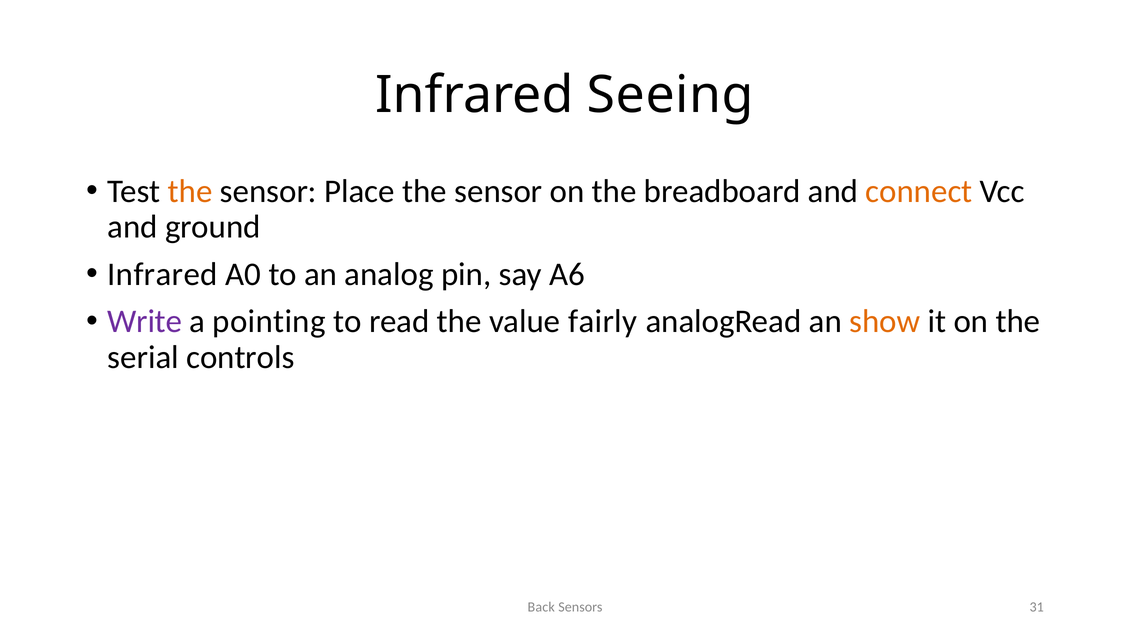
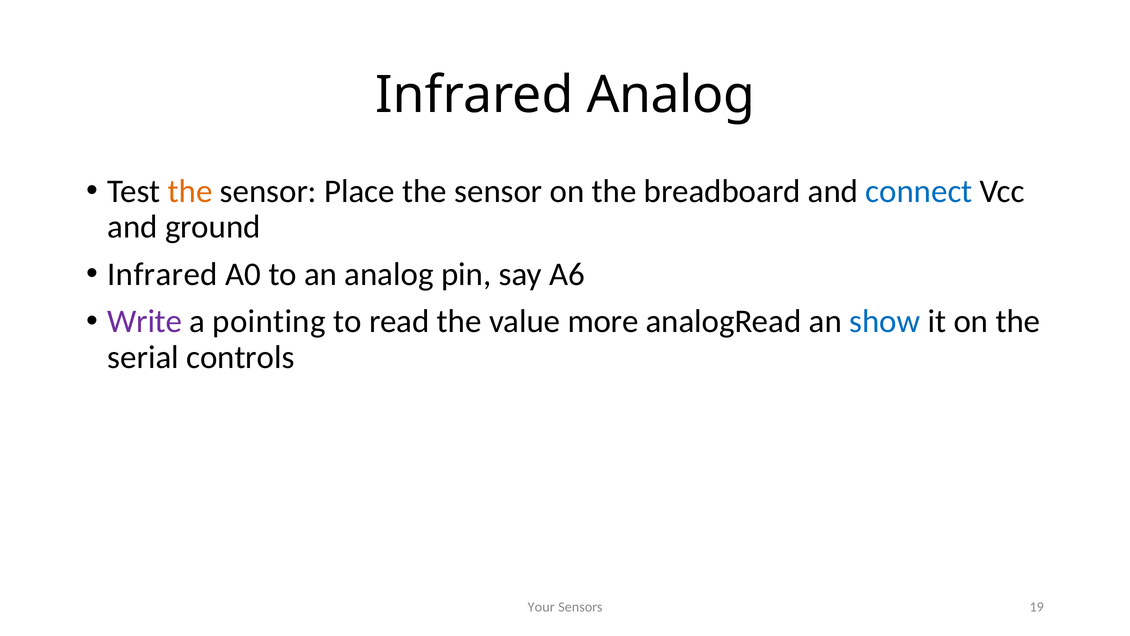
Infrared Seeing: Seeing -> Analog (671, 95)
connect colour: orange -> blue (919, 191)
fairly: fairly -> more (603, 321)
show colour: orange -> blue (885, 321)
Back: Back -> Your (541, 607)
31: 31 -> 19 (1037, 607)
